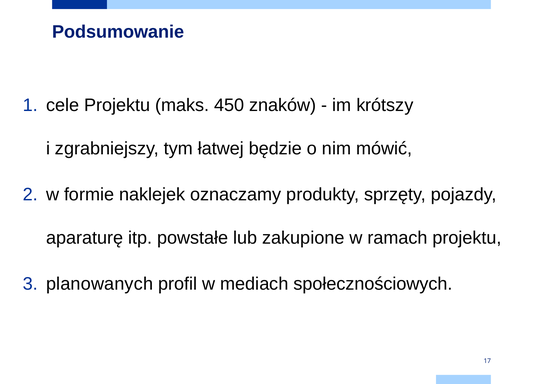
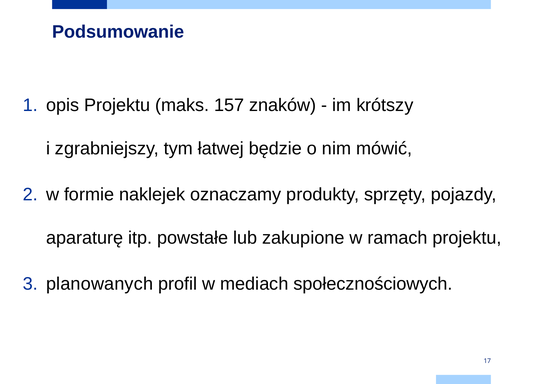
cele: cele -> opis (63, 105)
450: 450 -> 157 (229, 105)
